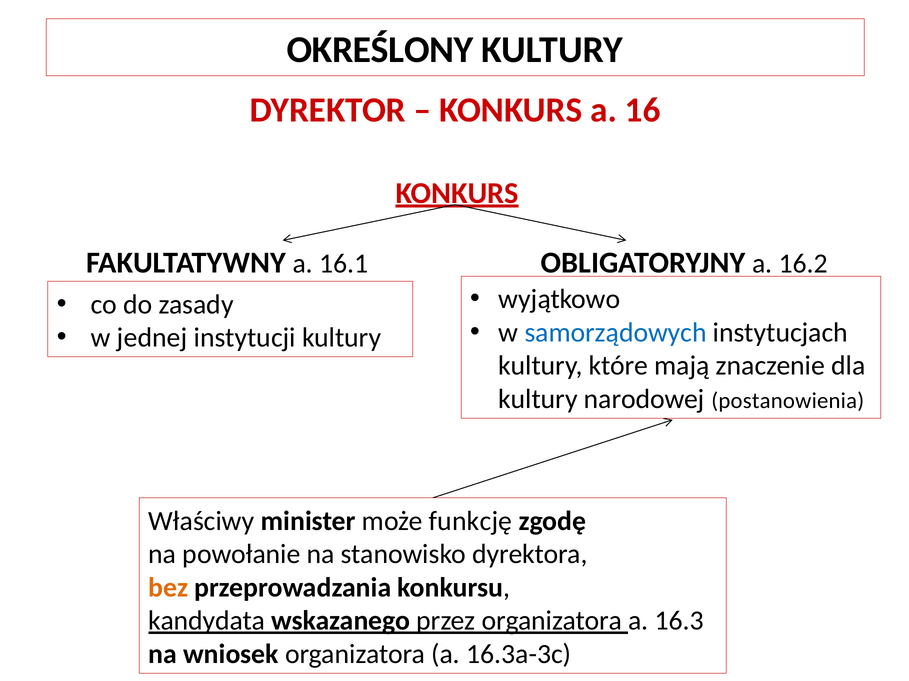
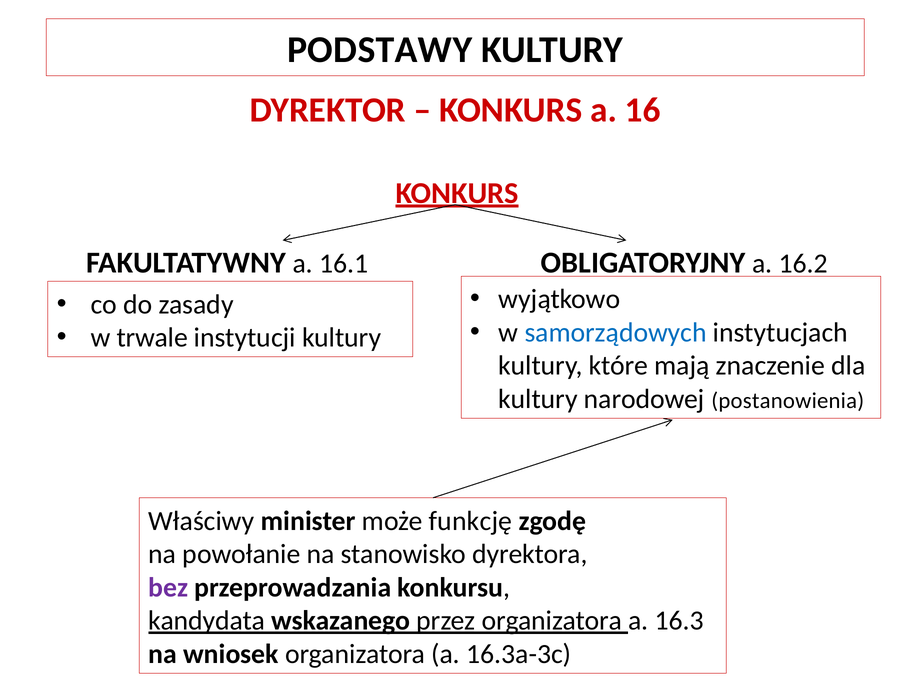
OKREŚLONY: OKREŚLONY -> PODSTAWY (380, 50)
jednej: jednej -> trwale (152, 338)
bez colour: orange -> purple (168, 588)
